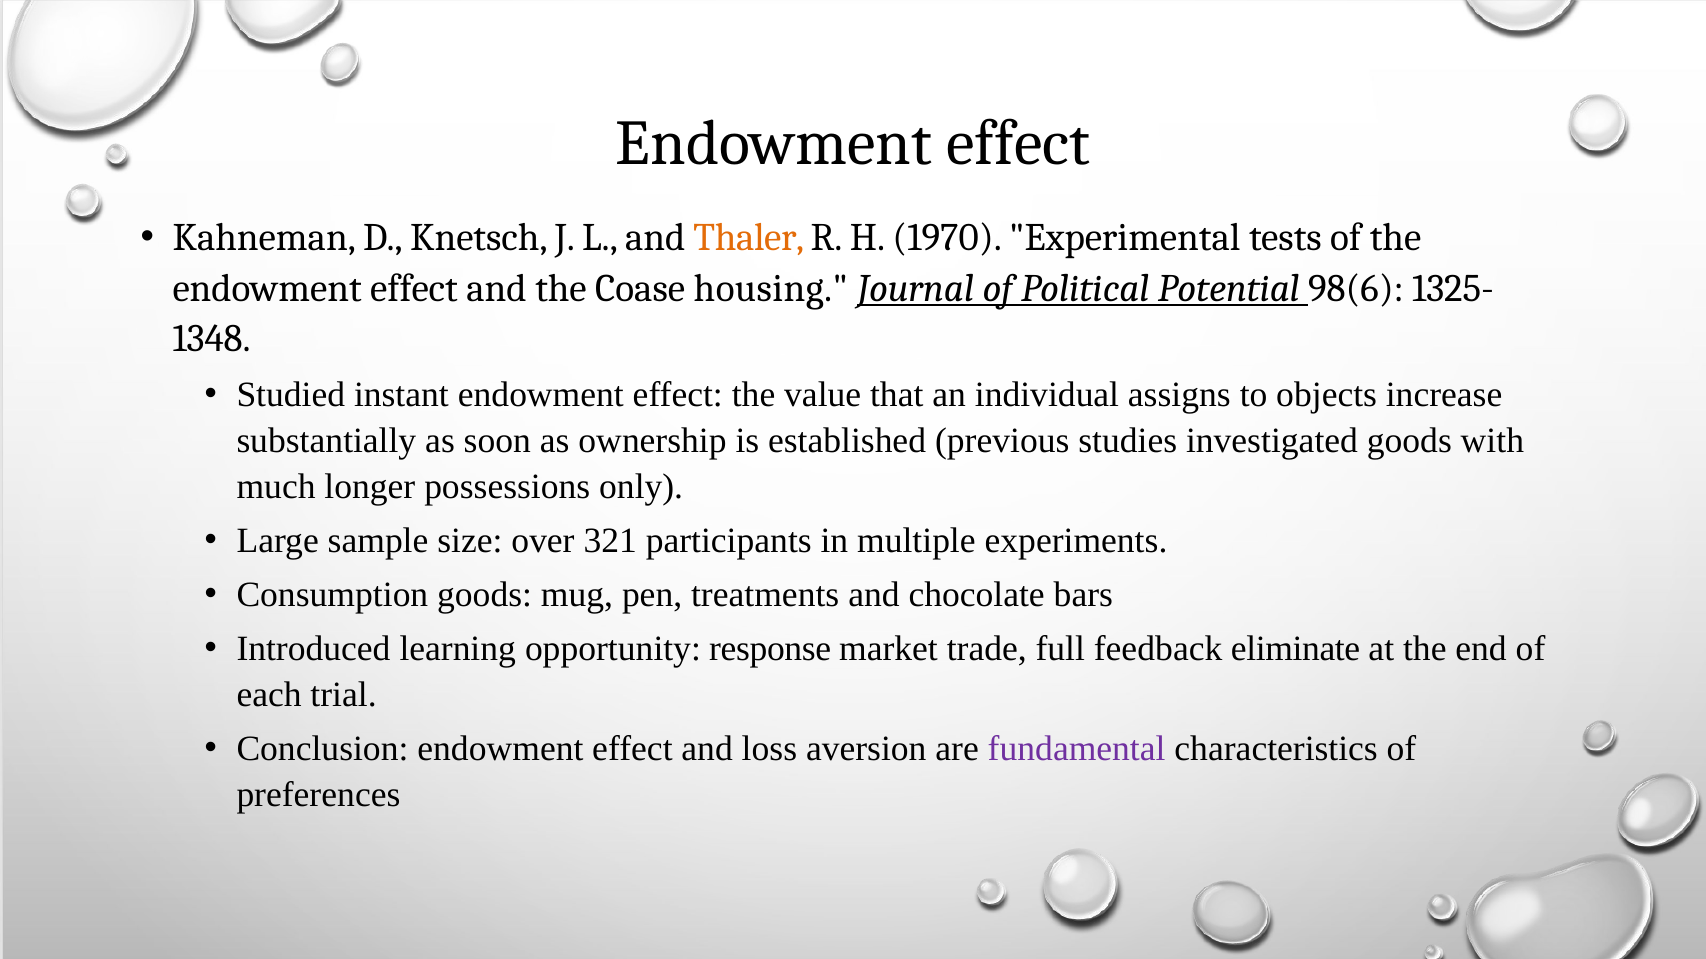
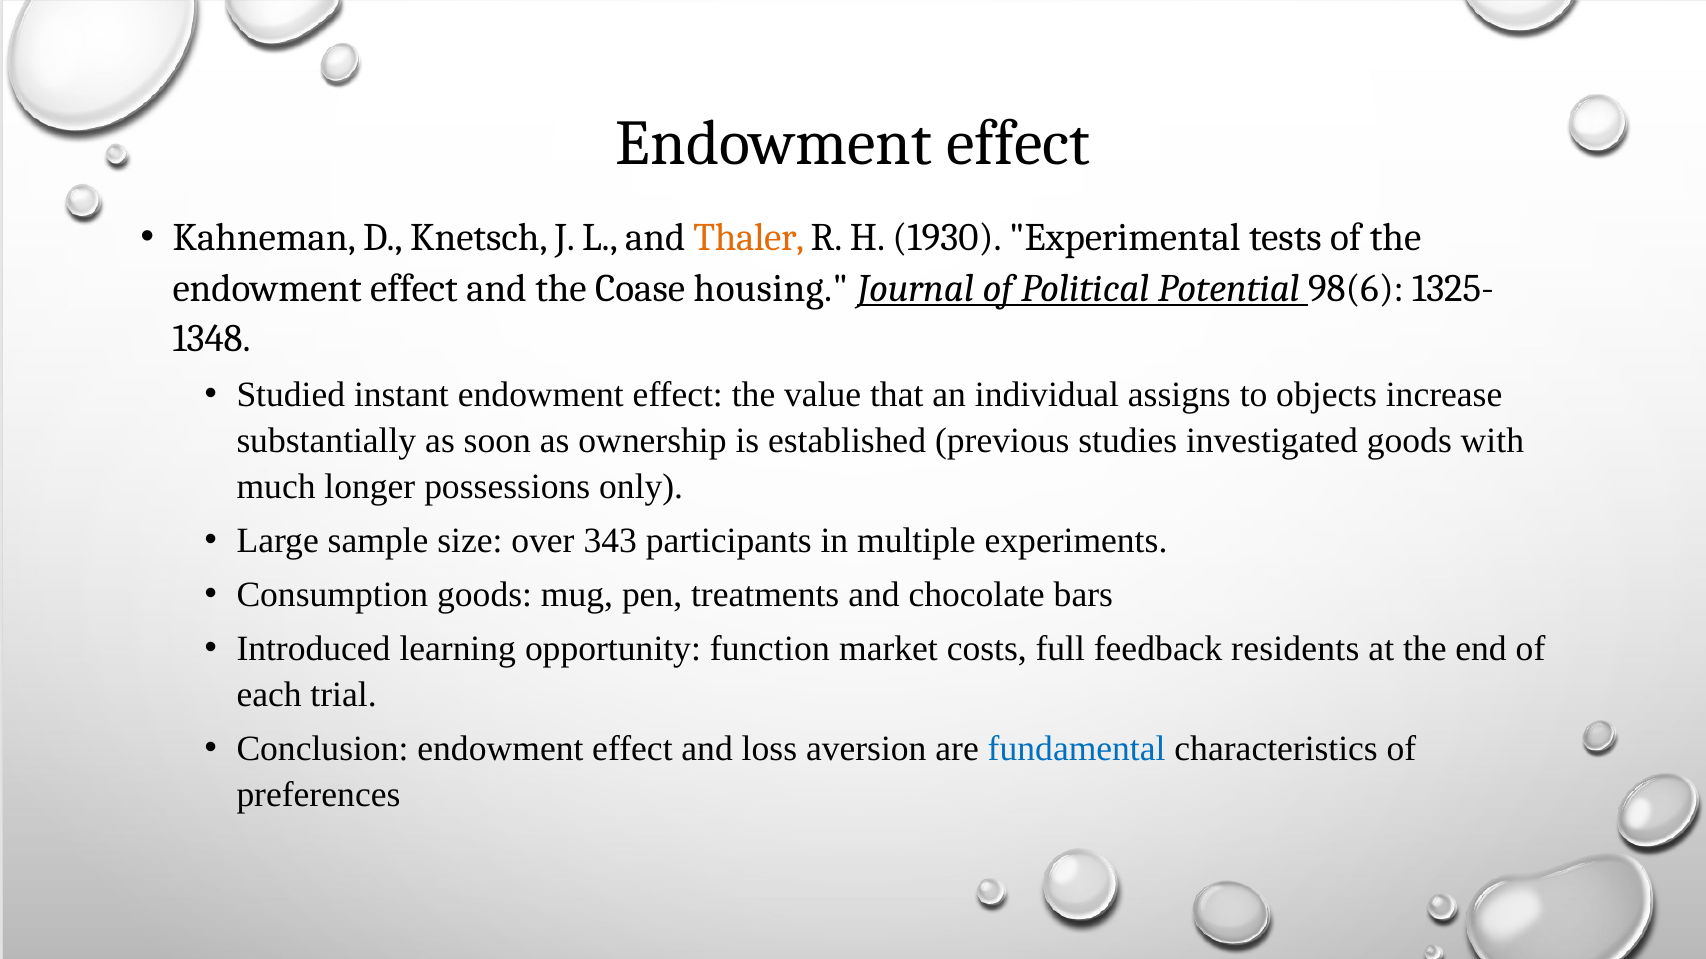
1970: 1970 -> 1930 (947, 238)
321: 321 -> 343 (610, 541)
response: response -> function (770, 649)
trade: trade -> costs (987, 649)
eliminate: eliminate -> residents (1295, 649)
fundamental colour: purple -> blue (1077, 749)
